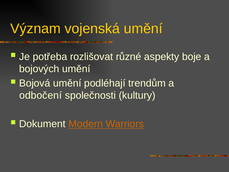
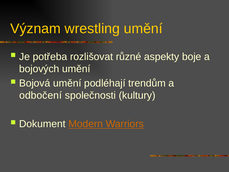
vojenská: vojenská -> wrestling (92, 29)
